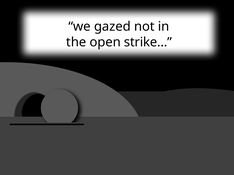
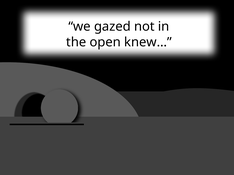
strike…: strike… -> knew… (148, 42)
